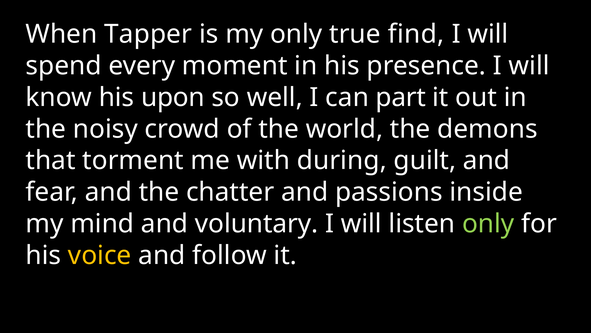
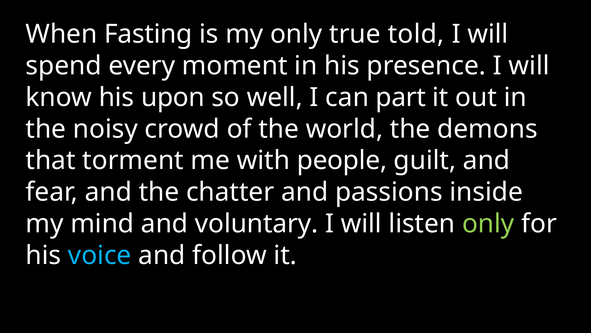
Tapper: Tapper -> Fasting (148, 34)
find: find -> told (416, 34)
during: during -> people (342, 160)
voice colour: yellow -> light blue (100, 255)
